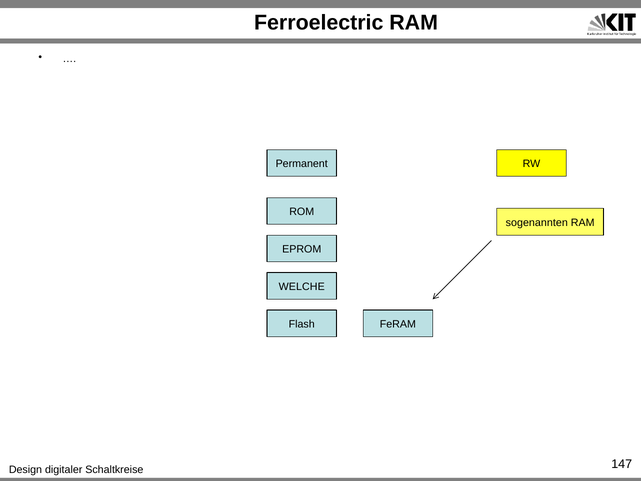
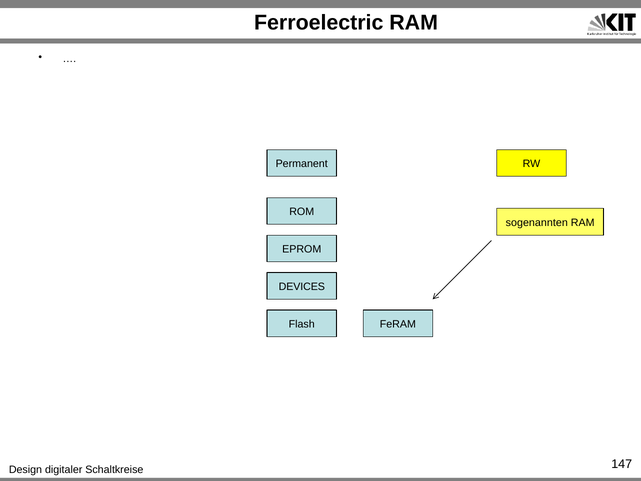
WELCHE: WELCHE -> DEVICES (302, 286)
